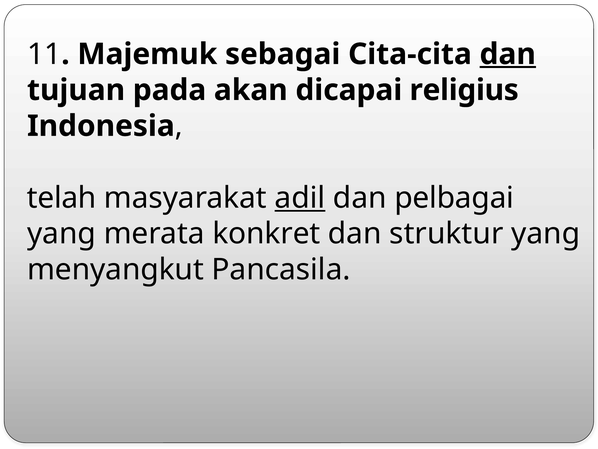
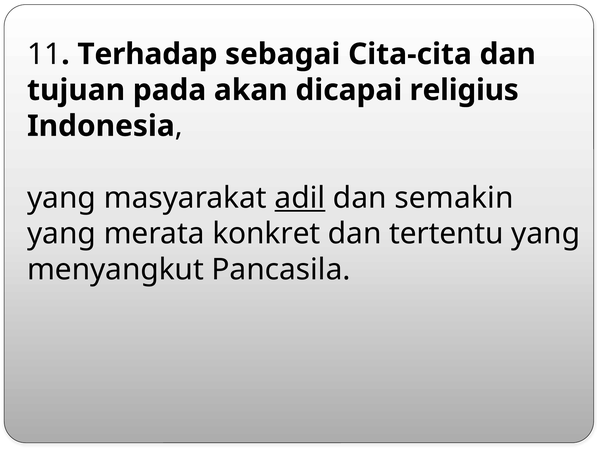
Majemuk: Majemuk -> Terhadap (147, 54)
dan underline: present -> none (508, 54)
telah: telah -> yang (62, 198)
pelbagai: pelbagai -> semakin (454, 198)
struktur: struktur -> tertentu (446, 234)
